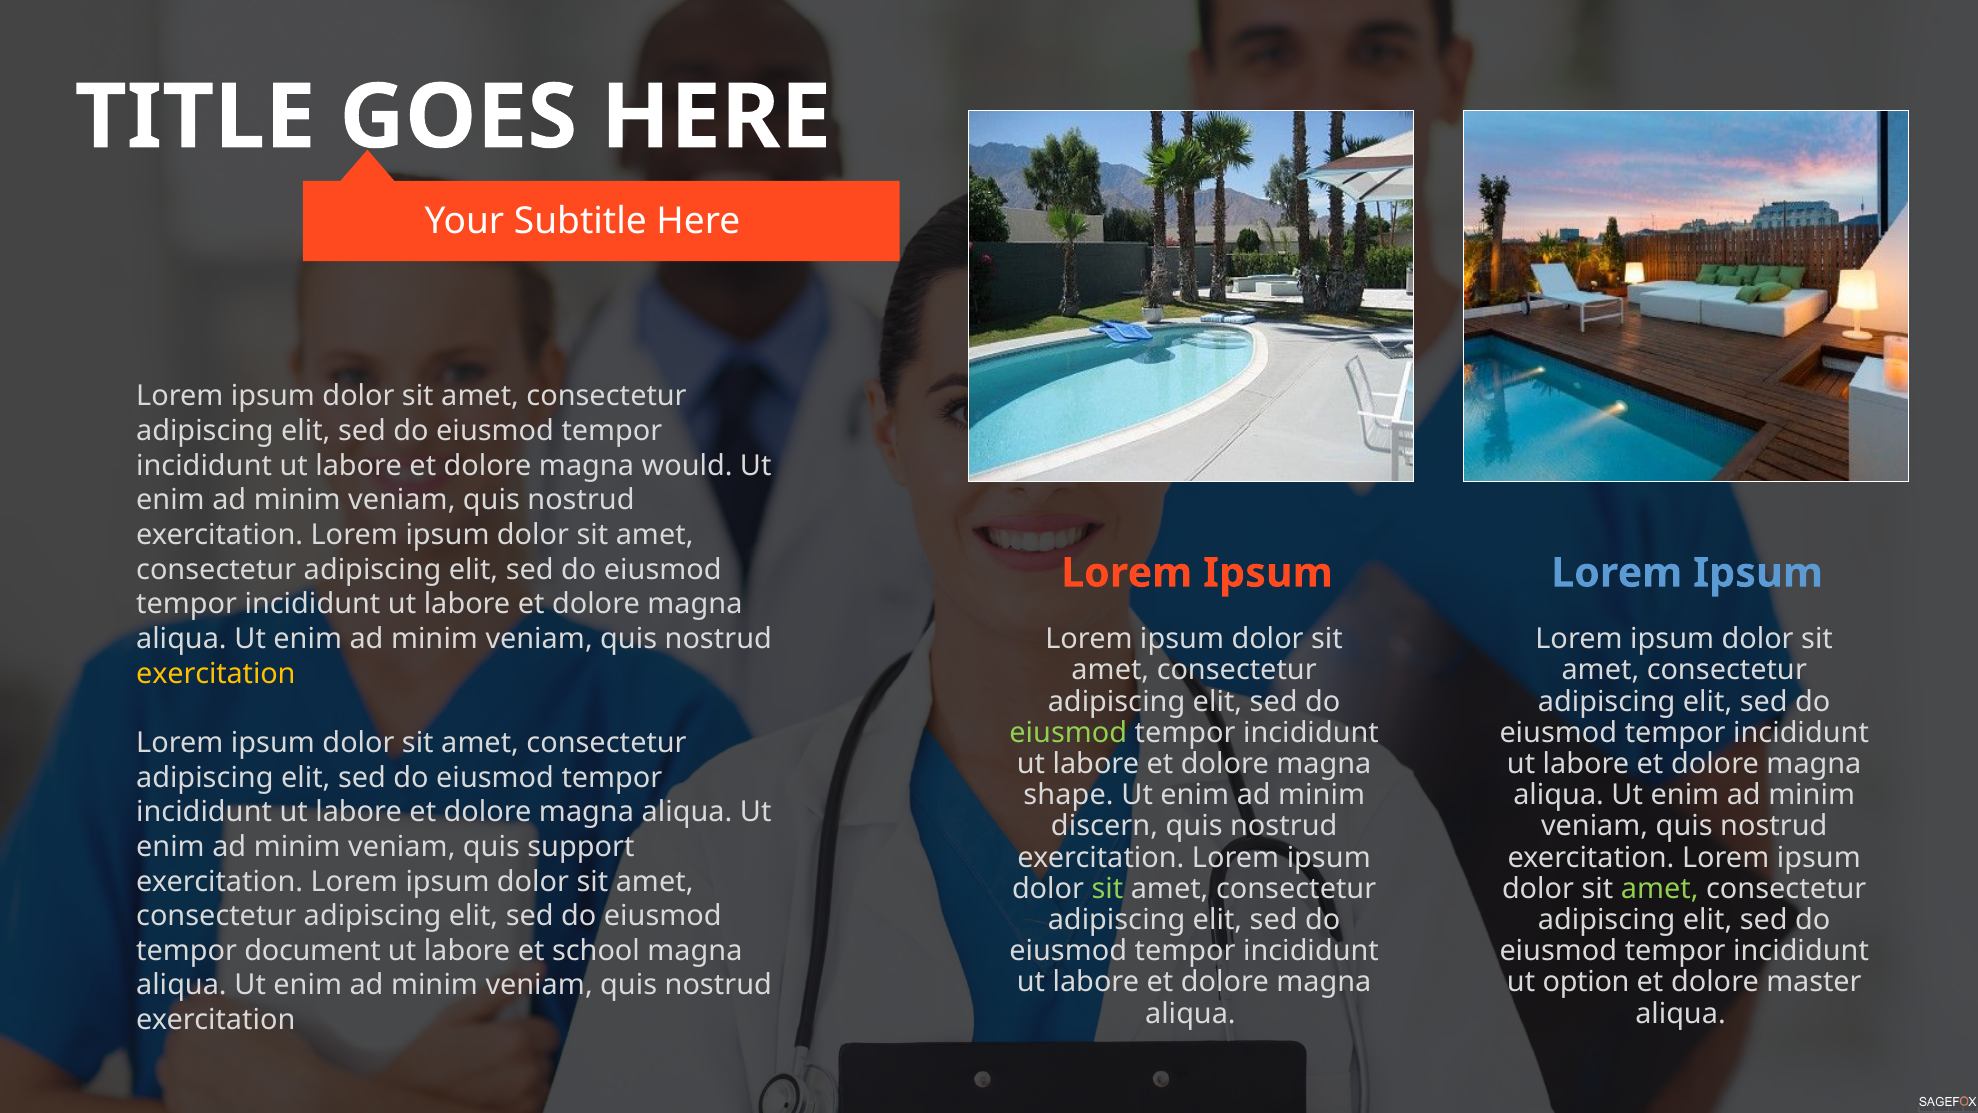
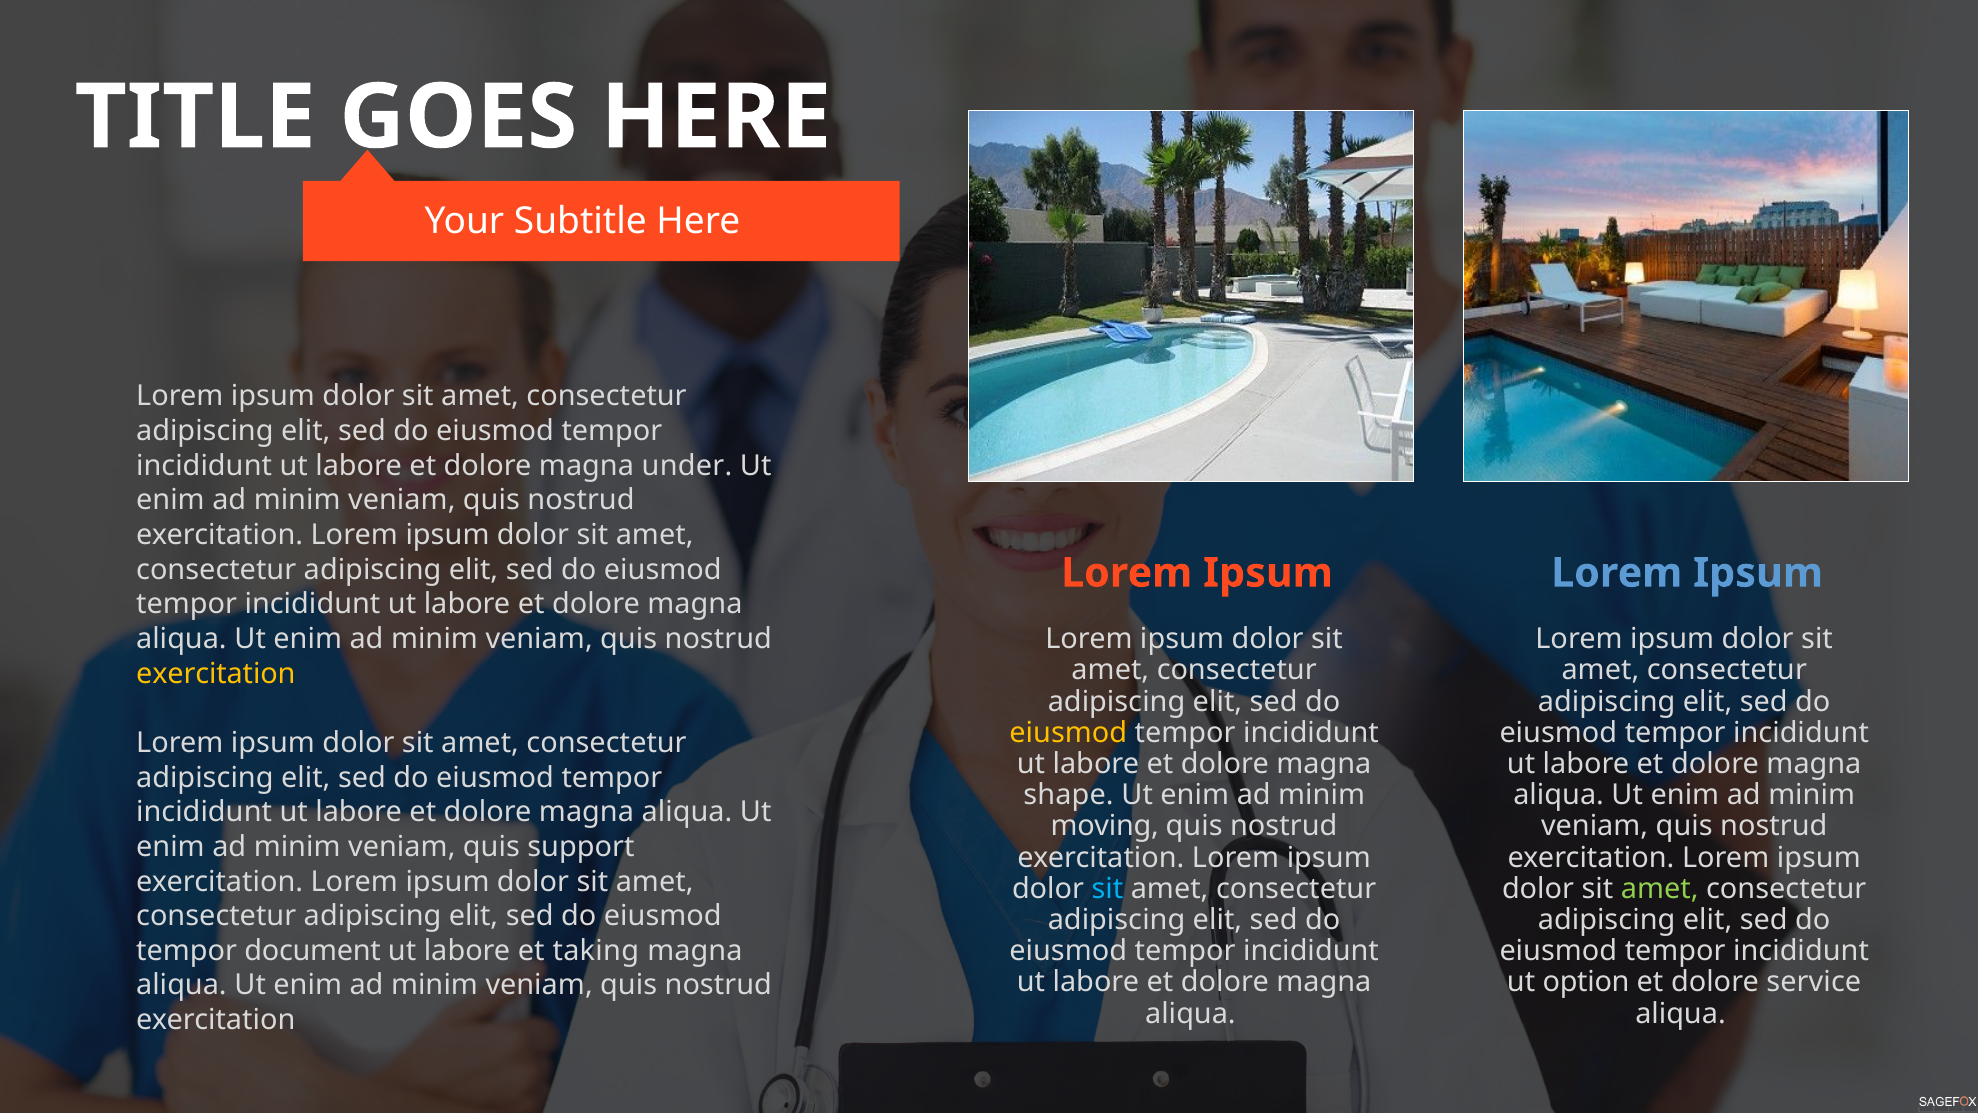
would: would -> under (687, 466)
eiusmod colour: light green -> yellow (1068, 732)
discern: discern -> moving (1105, 826)
sit colour: light green -> light blue (1107, 888)
school: school -> taking (596, 950)
master: master -> service (1814, 982)
